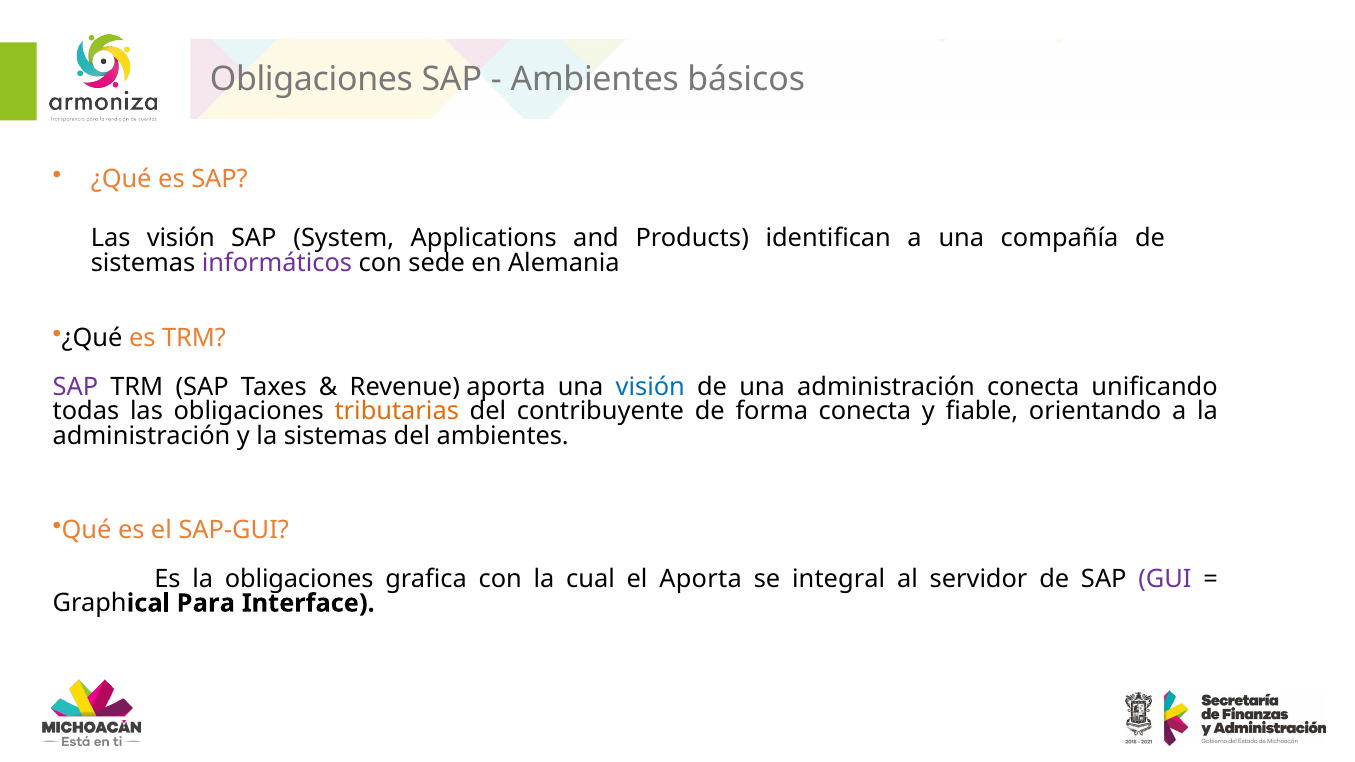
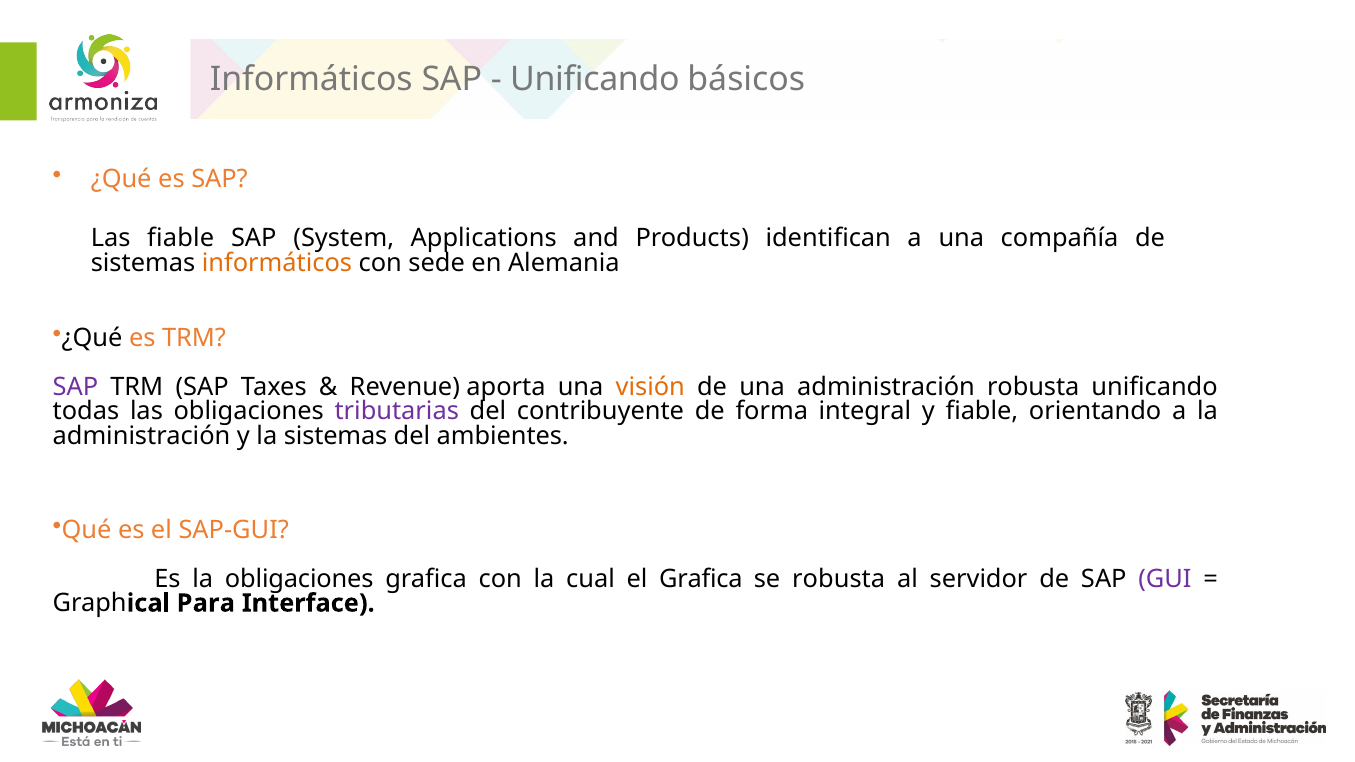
Obligaciones: Obligaciones -> Informáticos (311, 79)
Ambientes: Ambientes -> Unificando (595, 79)
Las visión: visión -> fiable (181, 239)
informáticos colour: purple -> orange (277, 263)
visión colour: blue -> orange (650, 387)
administración conecta: conecta -> robusta (1033, 387)
tributarias colour: orange -> purple (397, 411)
forma conecta: conecta -> integral (865, 411)
el Aporta: Aporta -> Grafica (701, 579)
se integral: integral -> robusta (839, 579)
